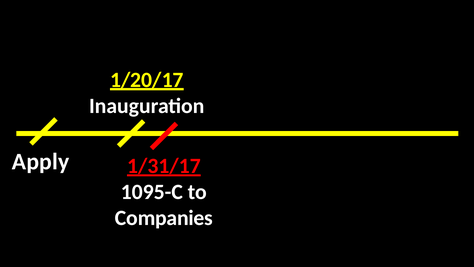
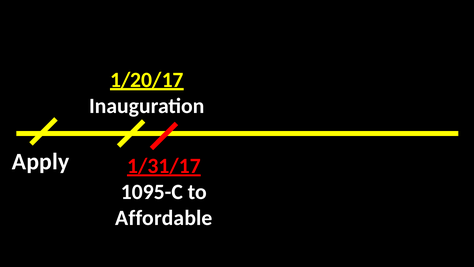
Companies: Companies -> Affordable (164, 218)
